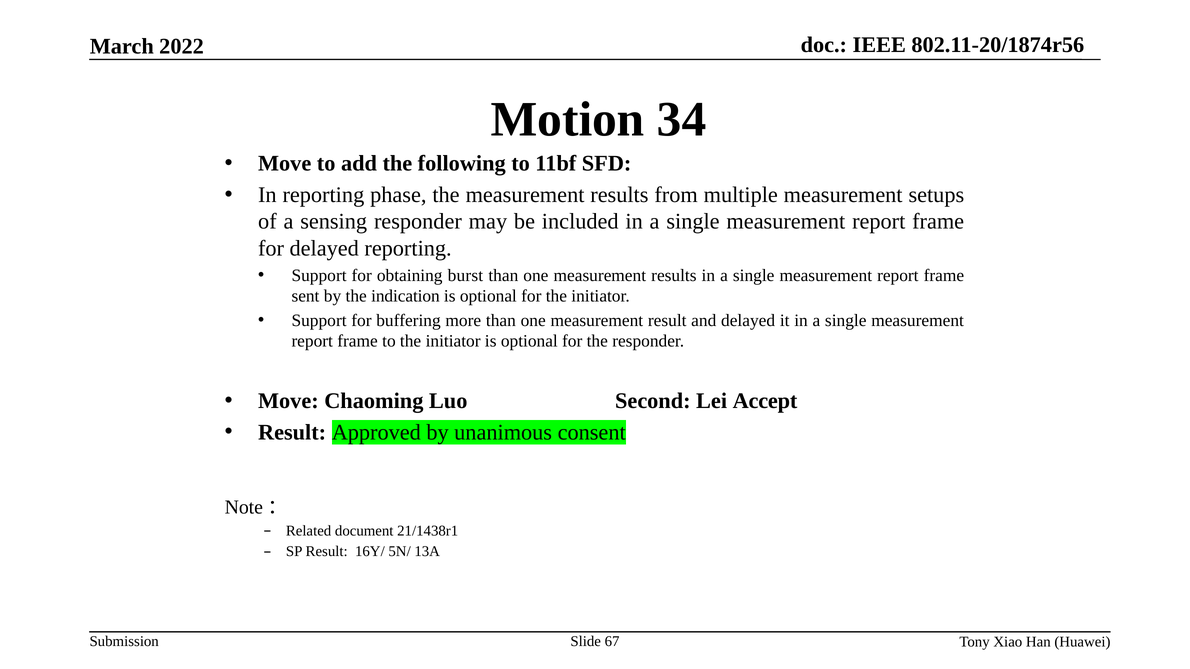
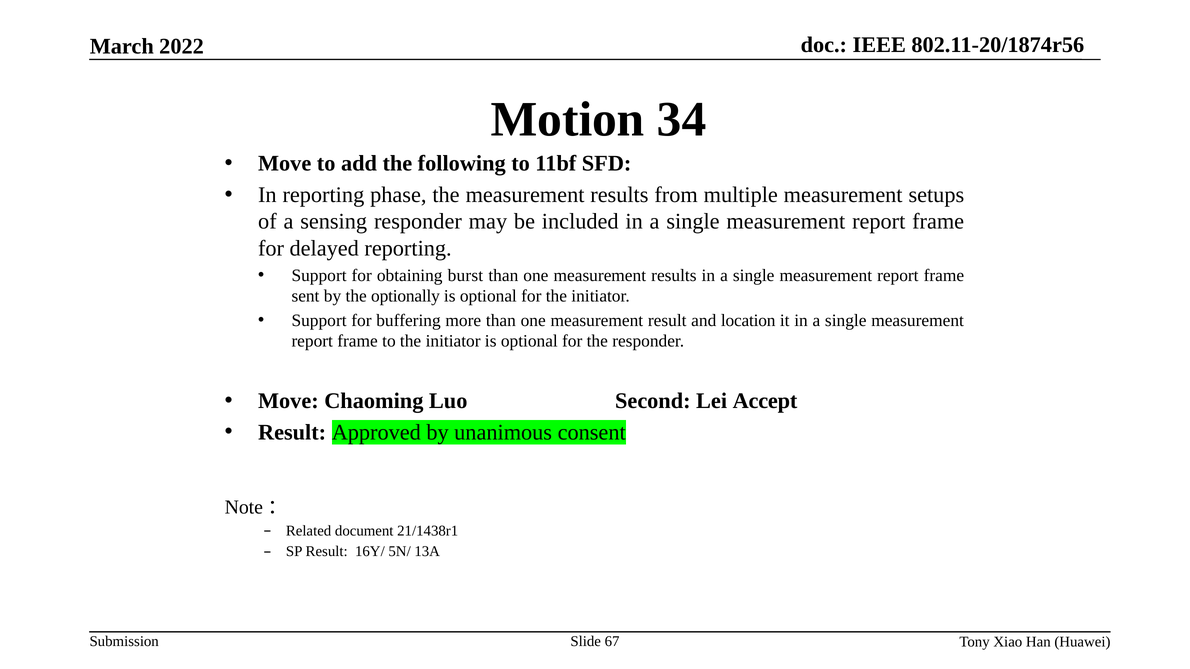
indication: indication -> optionally (405, 296)
and delayed: delayed -> location (748, 321)
